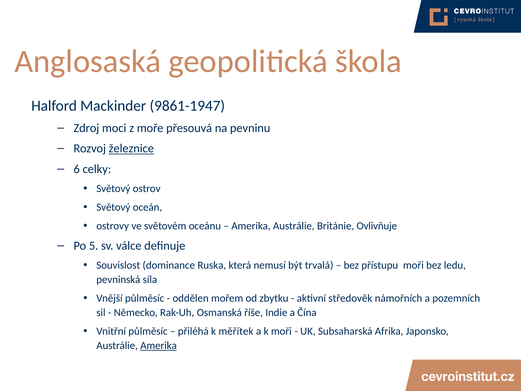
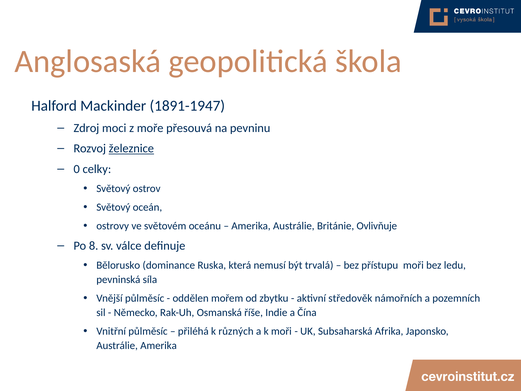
9861-1947: 9861-1947 -> 1891-1947 (187, 106)
6: 6 -> 0 (77, 169)
5: 5 -> 8 (94, 246)
Souvislost: Souvislost -> Bělorusko (118, 265)
měřítek: měřítek -> různých (236, 331)
Amerika underline: present -> none (159, 345)
